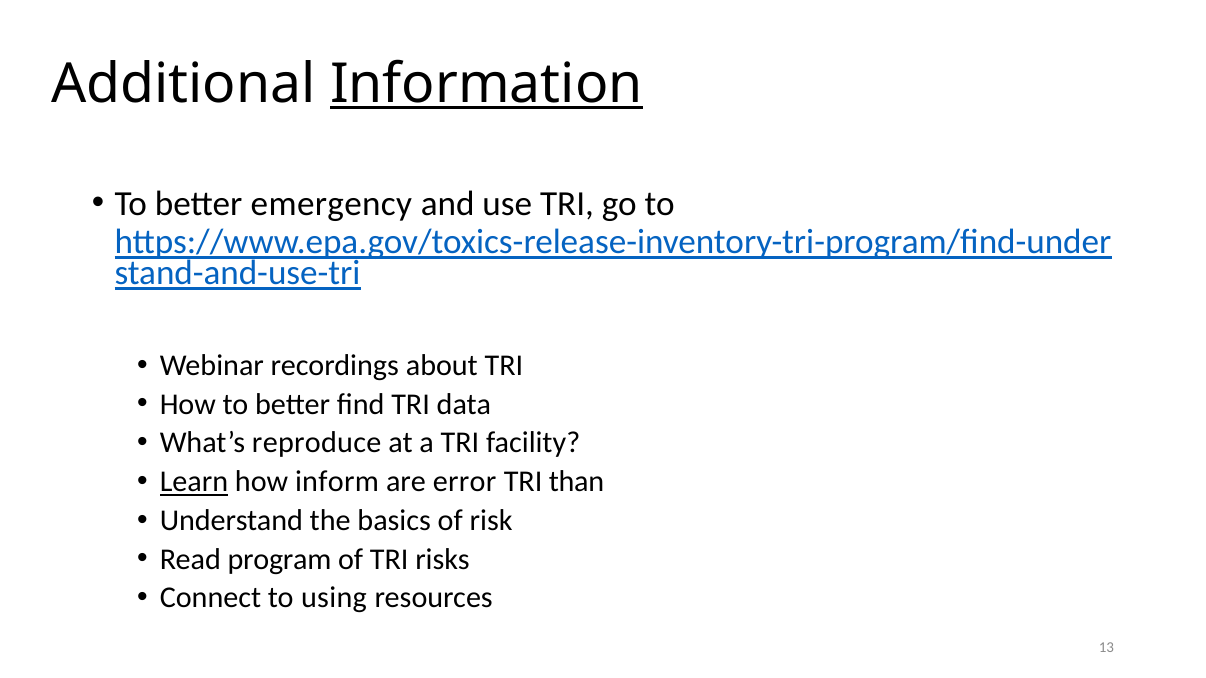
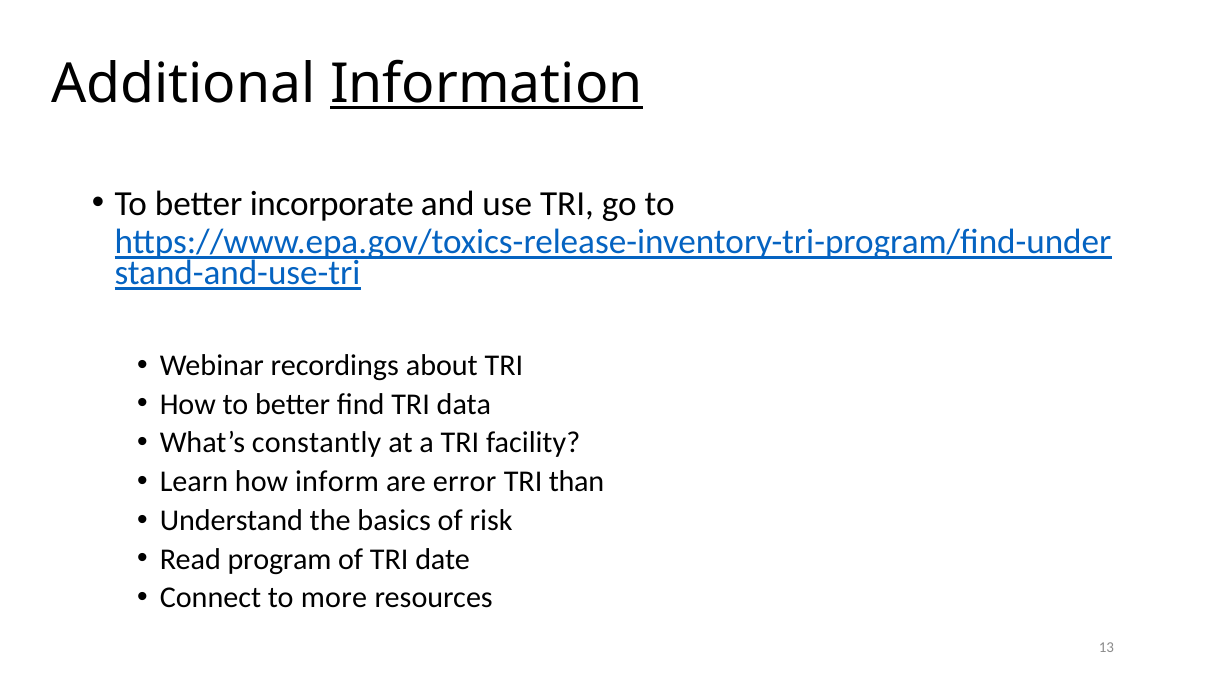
emergency: emergency -> incorporate (332, 204)
reproduce: reproduce -> constantly (317, 443)
Learn underline: present -> none (194, 482)
risks: risks -> date (443, 560)
using: using -> more (334, 598)
